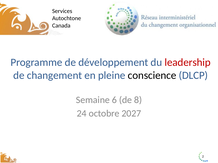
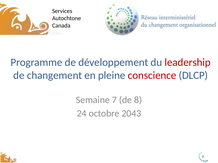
conscience colour: black -> red (152, 76)
6: 6 -> 7 (114, 100)
2027: 2027 -> 2043 (131, 114)
